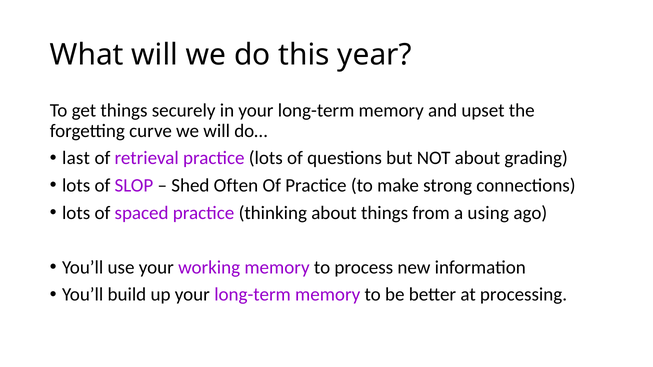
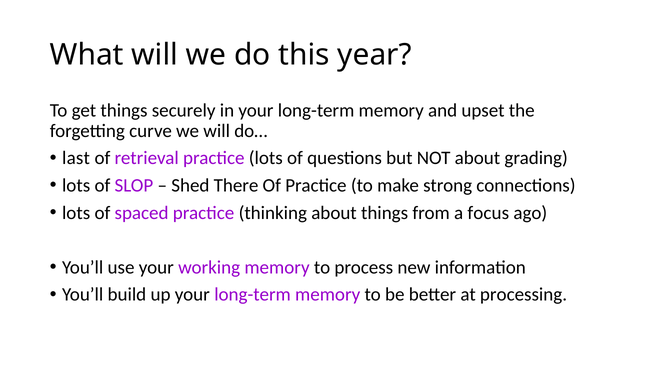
Often: Often -> There (236, 186)
using: using -> focus (488, 213)
